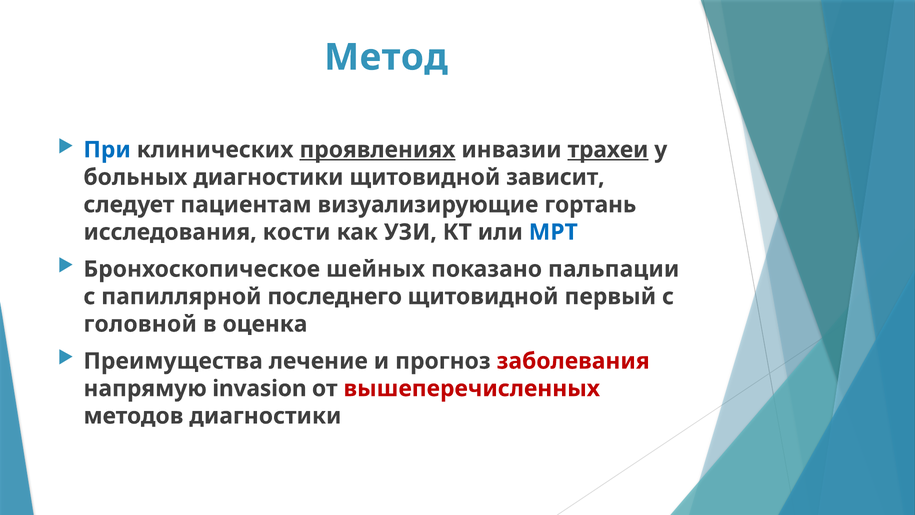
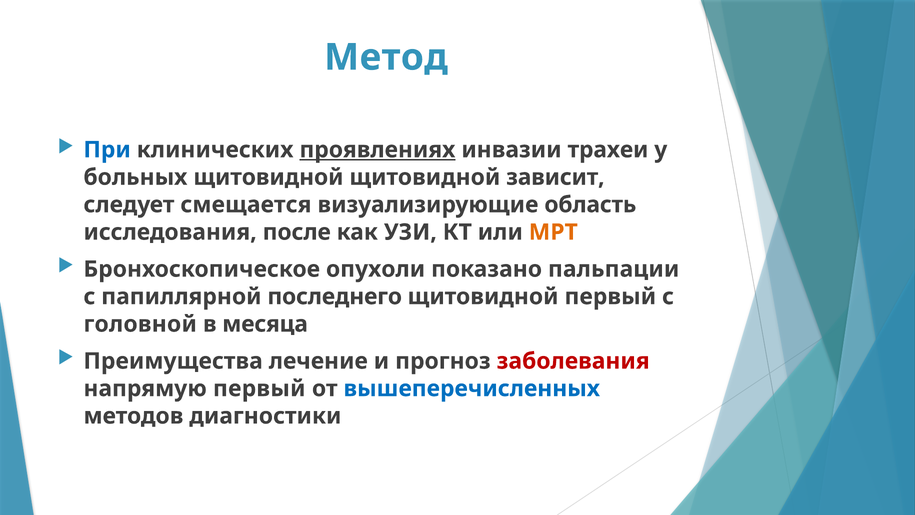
трахеи underline: present -> none (608, 150)
больных диагностики: диагностики -> щитовидной (268, 177)
пациентам: пациентам -> смещается (246, 205)
гортань: гортань -> область (590, 205)
кости: кости -> после (297, 232)
МРТ colour: blue -> orange (553, 232)
шейных: шейных -> опухоли (376, 269)
оценка: оценка -> месяца (265, 324)
напрямую invasion: invasion -> первый (259, 388)
вышеперечисленных colour: red -> blue (472, 388)
